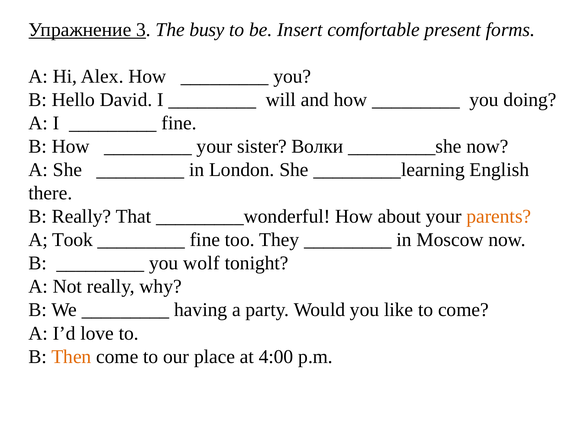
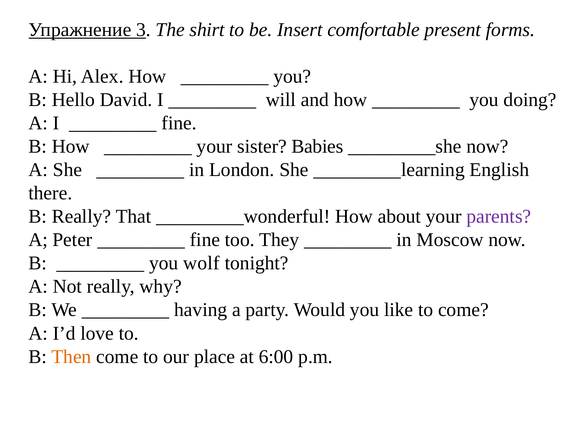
busy: busy -> shirt (207, 30)
Волки: Волки -> Babies (317, 146)
parents colour: orange -> purple (499, 216)
Took: Took -> Peter (72, 240)
4:00: 4:00 -> 6:00 (276, 357)
